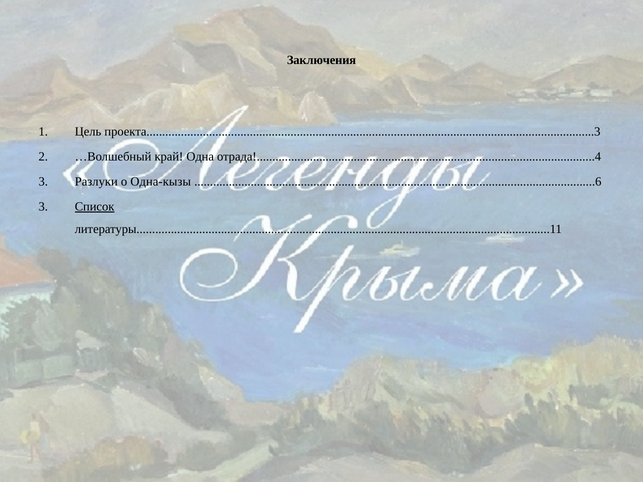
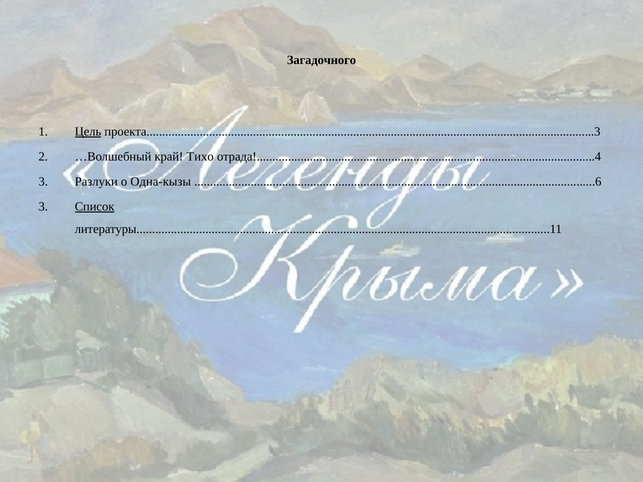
Заключения: Заключения -> Загадочного (321, 60)
Цель underline: none -> present (88, 132)
Одна: Одна -> Тихо (200, 157)
